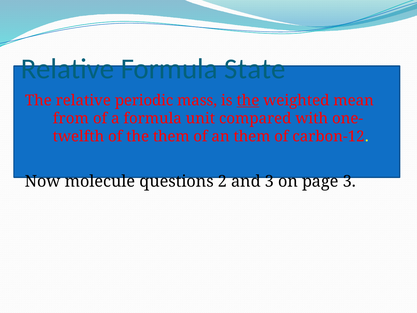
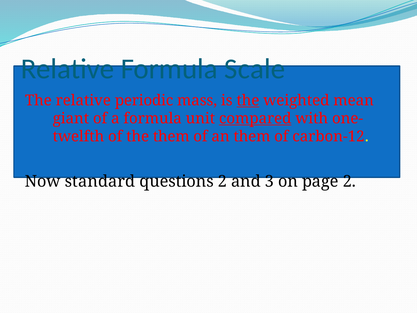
State: State -> Scale (255, 69)
from: from -> giant (71, 118)
compared underline: none -> present (255, 118)
molecule: molecule -> standard (100, 181)
page 3: 3 -> 2 (349, 181)
